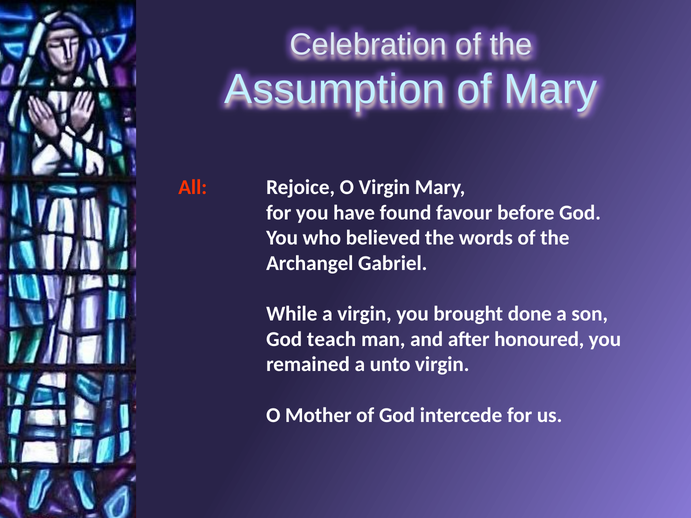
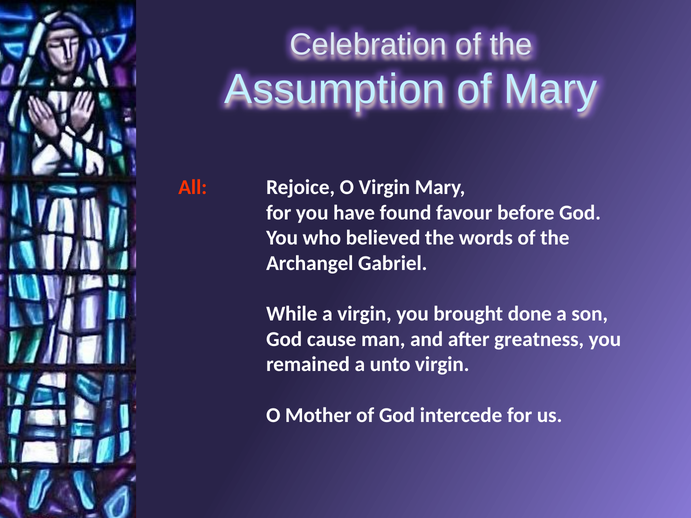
teach: teach -> cause (332, 339)
honoured: honoured -> greatness (539, 339)
